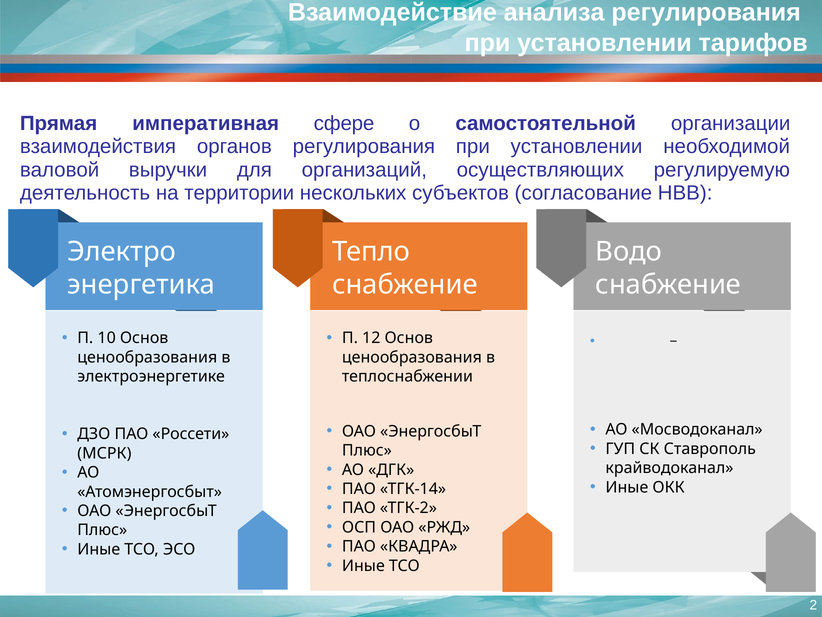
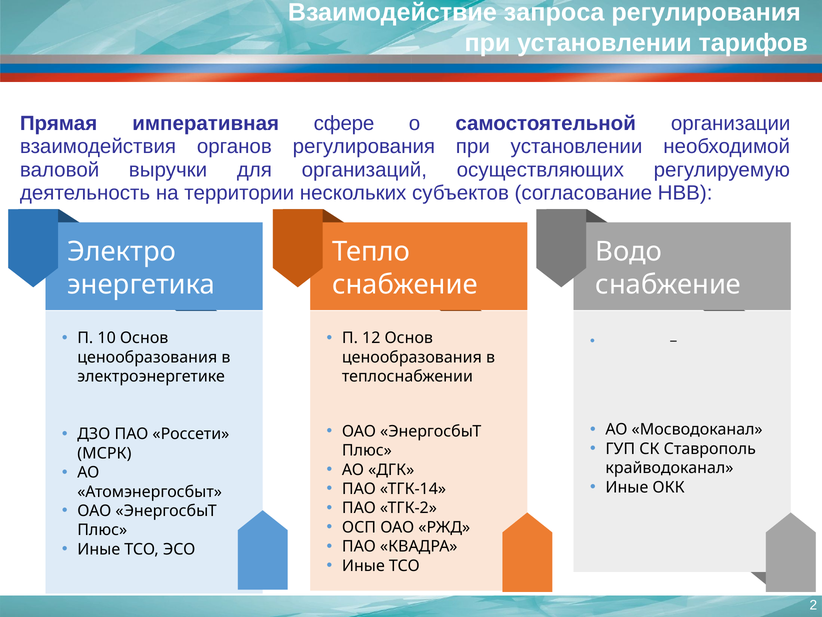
анализа: анализа -> запроса (554, 13)
